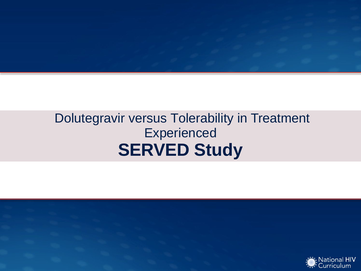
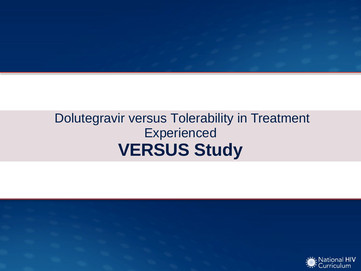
SERVED: SERVED -> VERSUS (154, 150)
